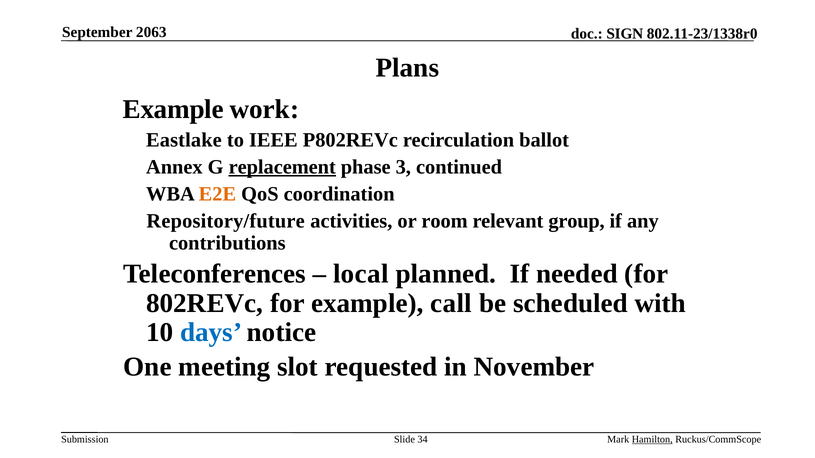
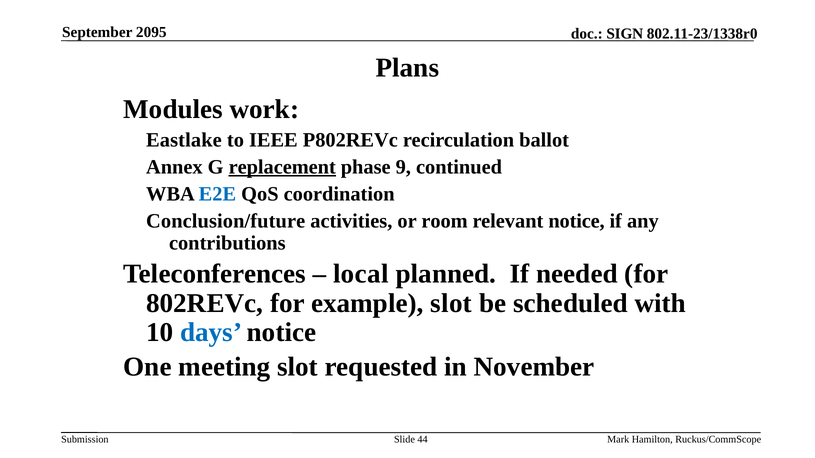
2063: 2063 -> 2095 (151, 32)
Example: Example -> Modules (173, 109)
3: 3 -> 9 (403, 167)
E2E colour: orange -> blue (217, 194)
Repository/future: Repository/future -> Conclusion/future (226, 221)
relevant group: group -> notice (577, 221)
example call: call -> slot (451, 303)
34: 34 -> 44 (423, 440)
Hamilton underline: present -> none (652, 440)
